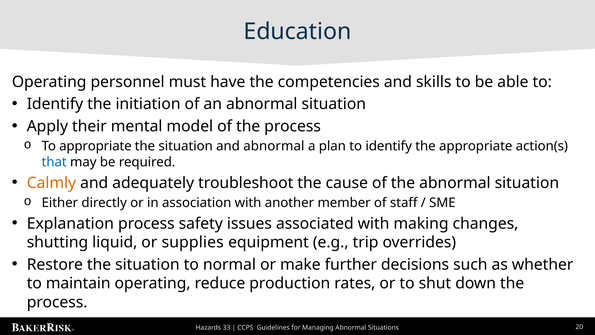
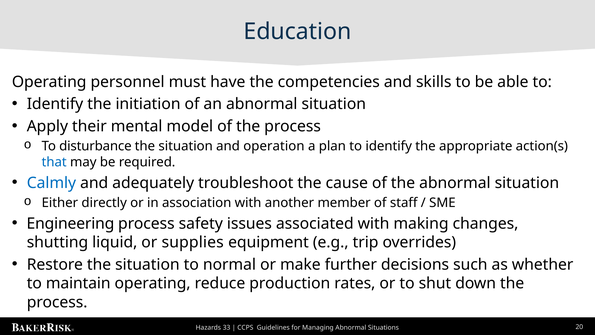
To appropriate: appropriate -> disturbance (95, 146)
and abnormal: abnormal -> operation (274, 146)
Calmly colour: orange -> blue (51, 183)
Explanation: Explanation -> Engineering (70, 223)
